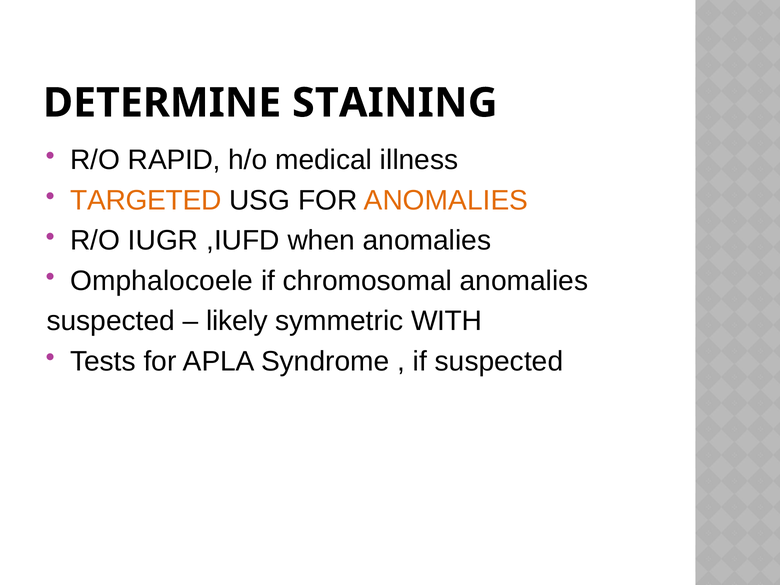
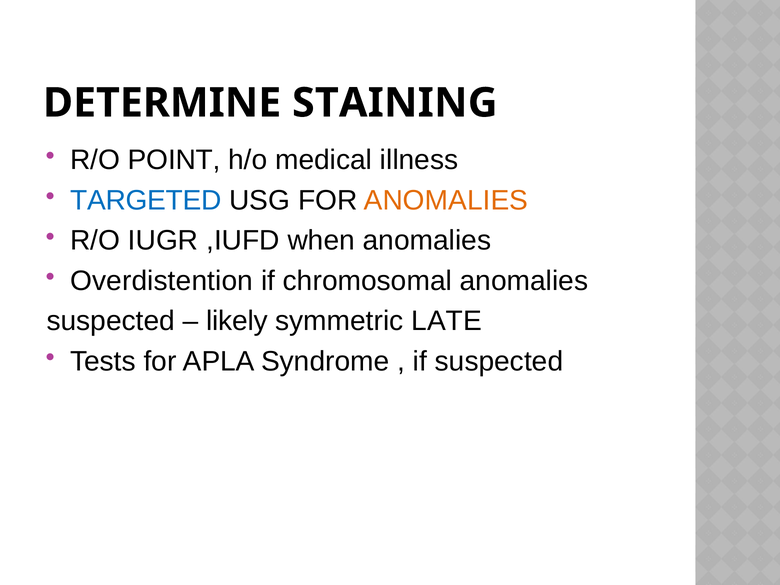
RAPID: RAPID -> POINT (174, 160)
TARGETED colour: orange -> blue (146, 200)
Omphalocoele: Omphalocoele -> Overdistention (162, 281)
WITH: WITH -> LATE (447, 321)
